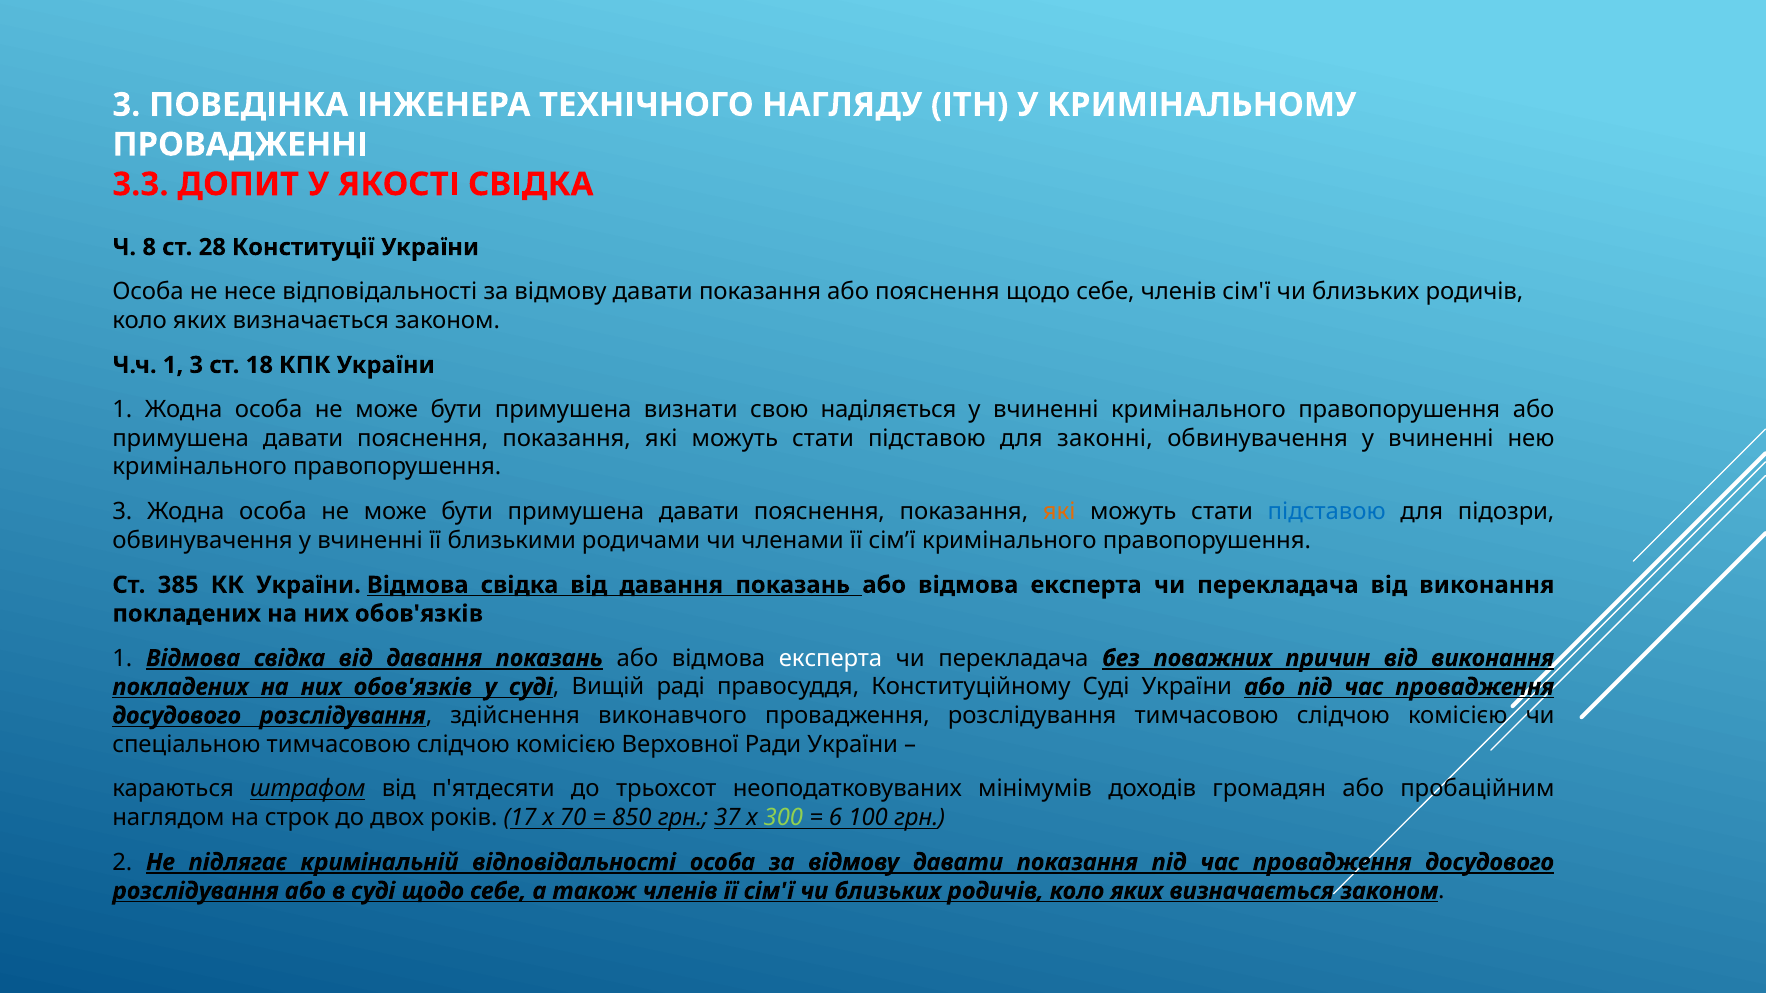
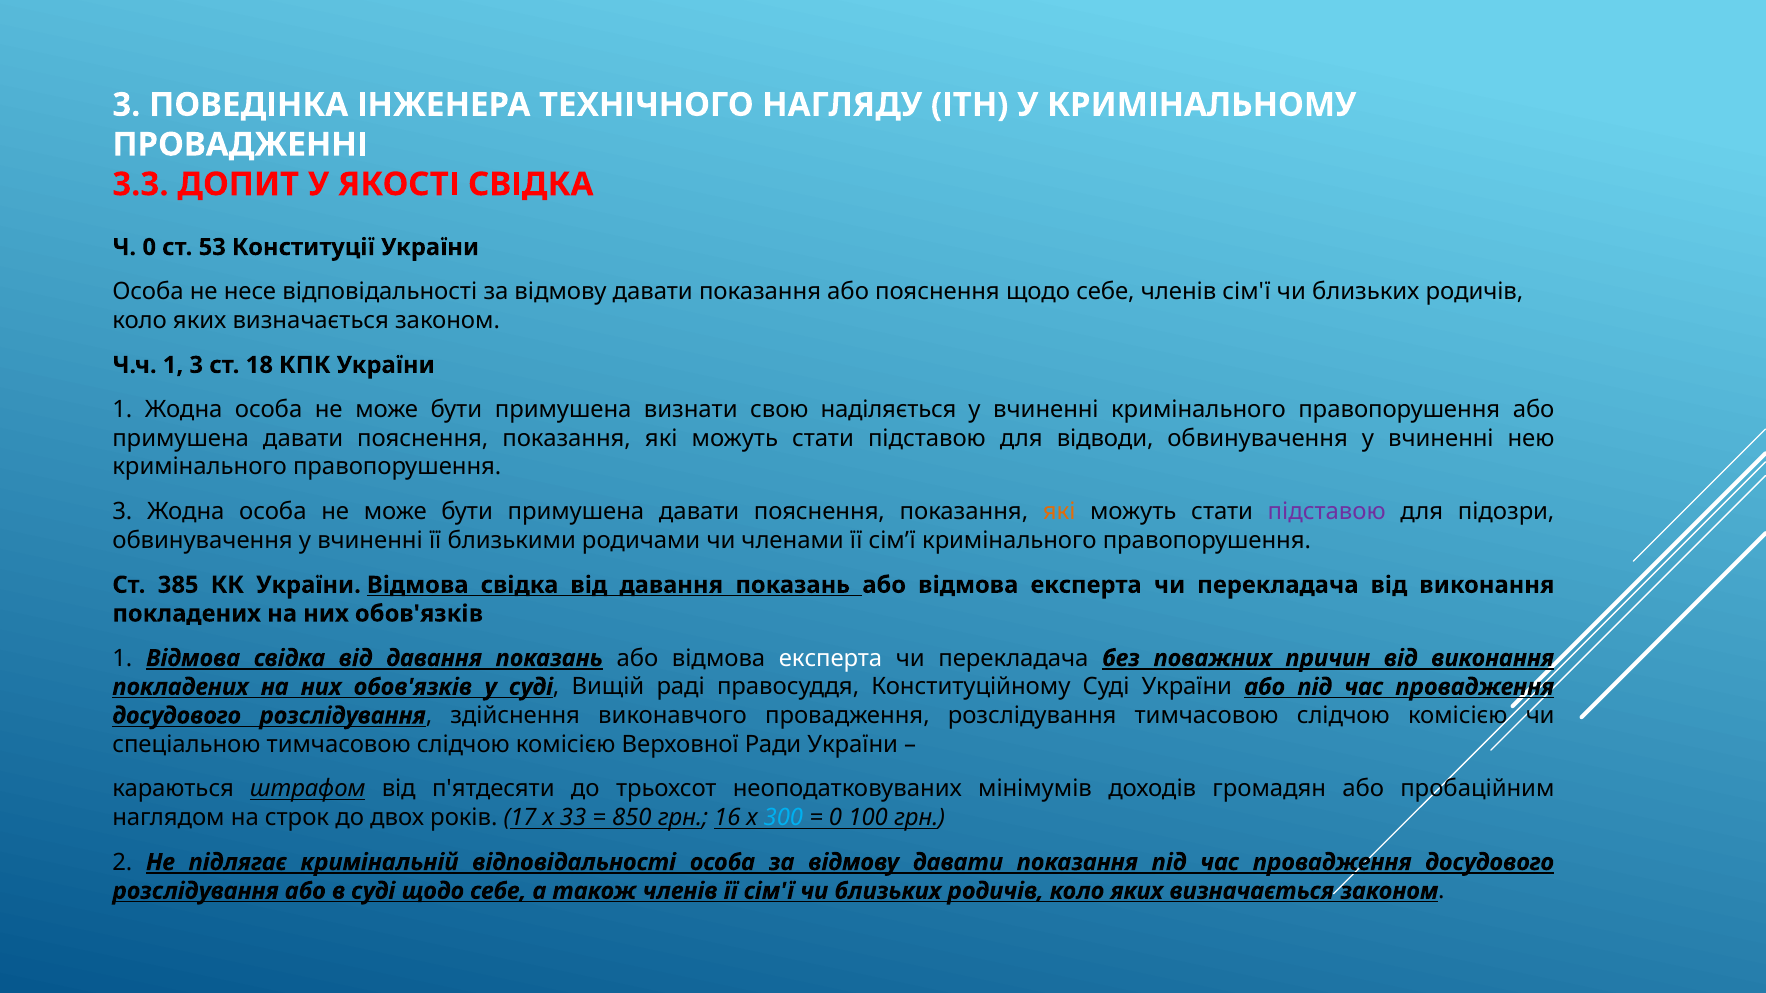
Ч 8: 8 -> 0 (149, 247)
28: 28 -> 53 (212, 247)
законні: законні -> відводи (1105, 439)
підставою colour: blue -> purple (1327, 512)
70: 70 -> 33 (573, 818)
37: 37 -> 16 (727, 818)
300 colour: light green -> light blue (783, 818)
6: 6 -> 0 (836, 818)
